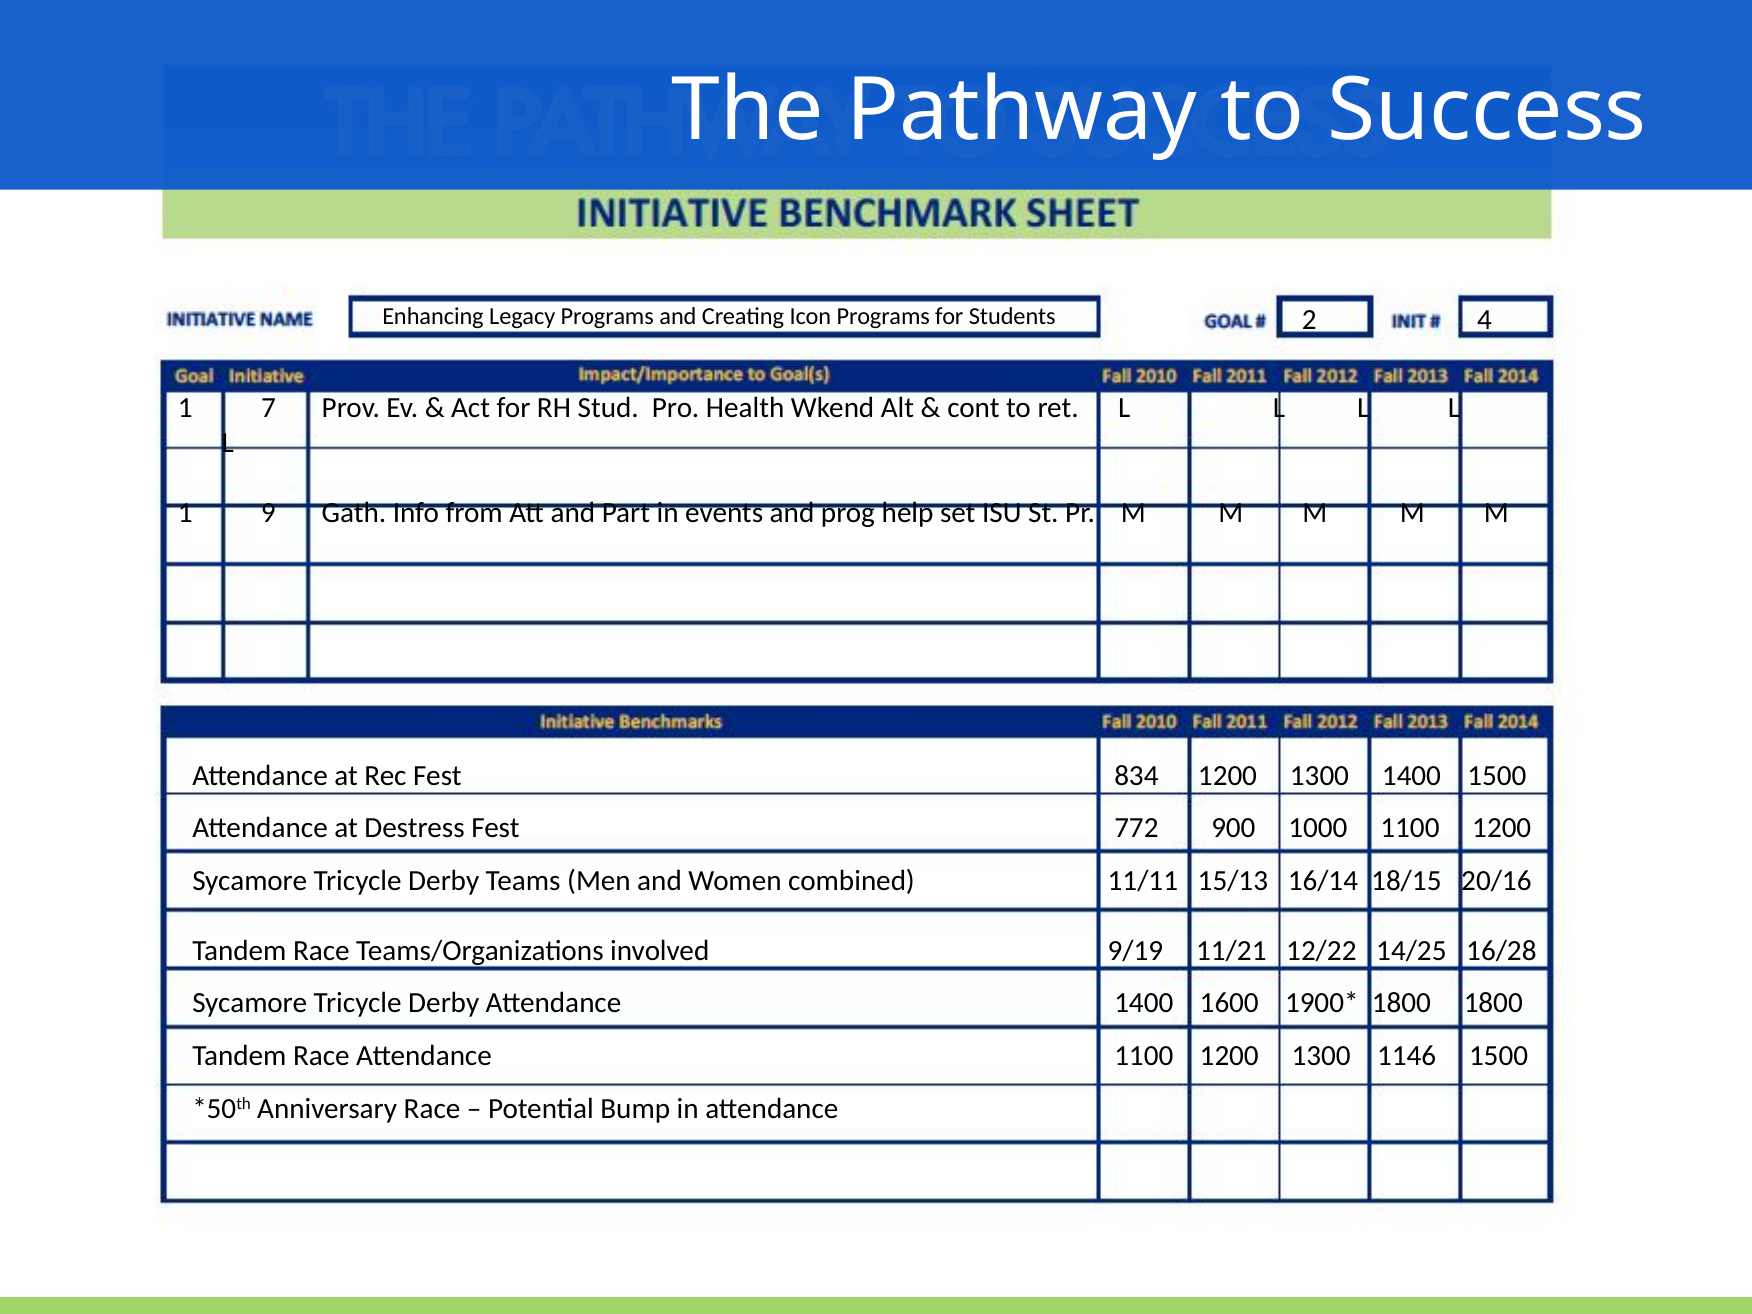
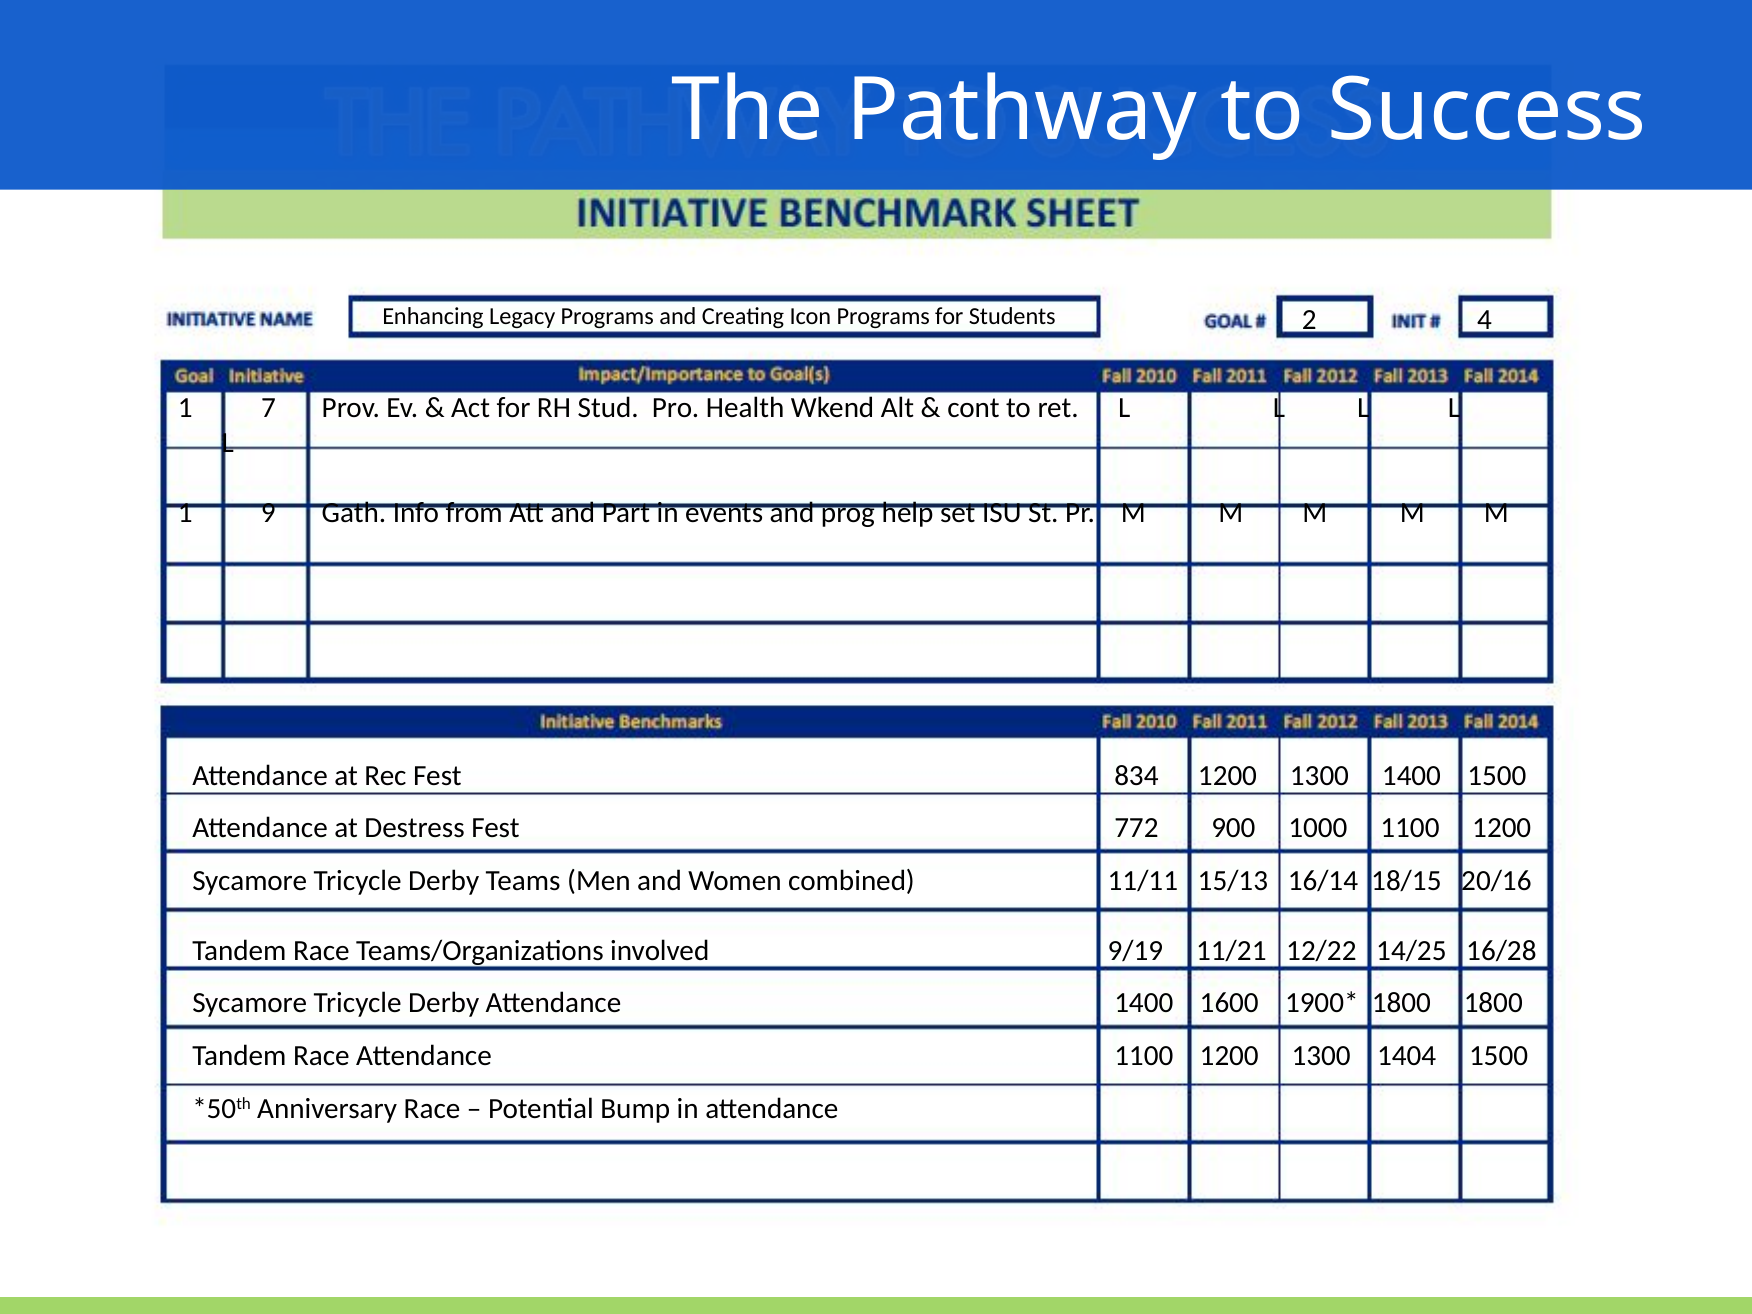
1146: 1146 -> 1404 (1407, 1056)
